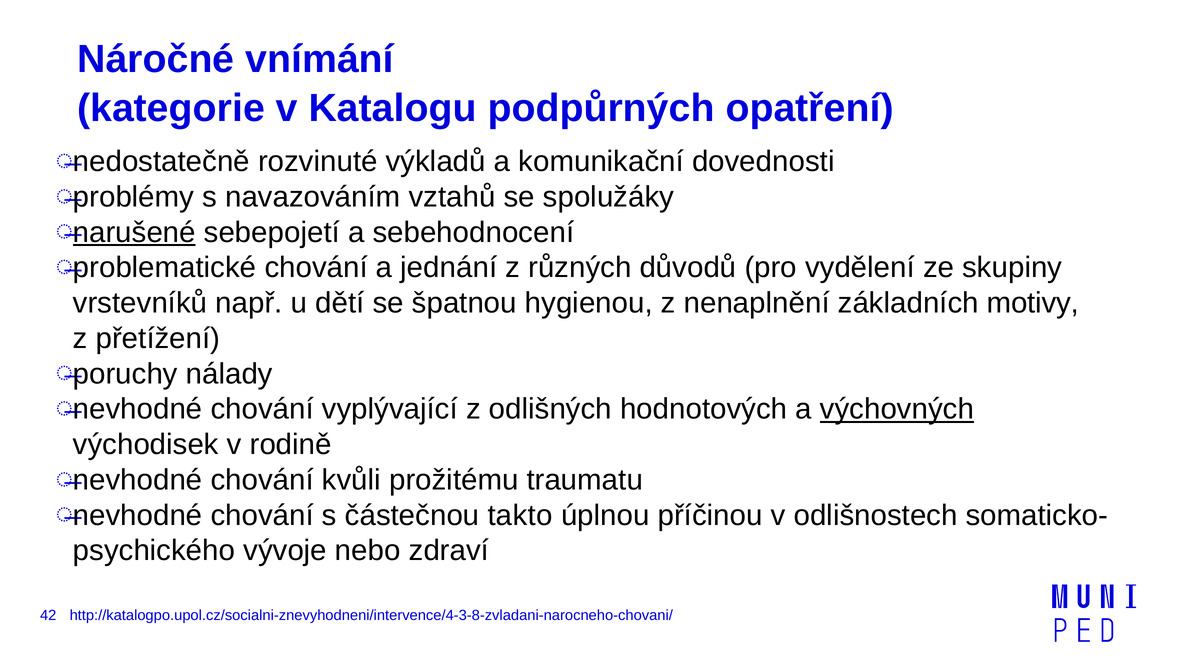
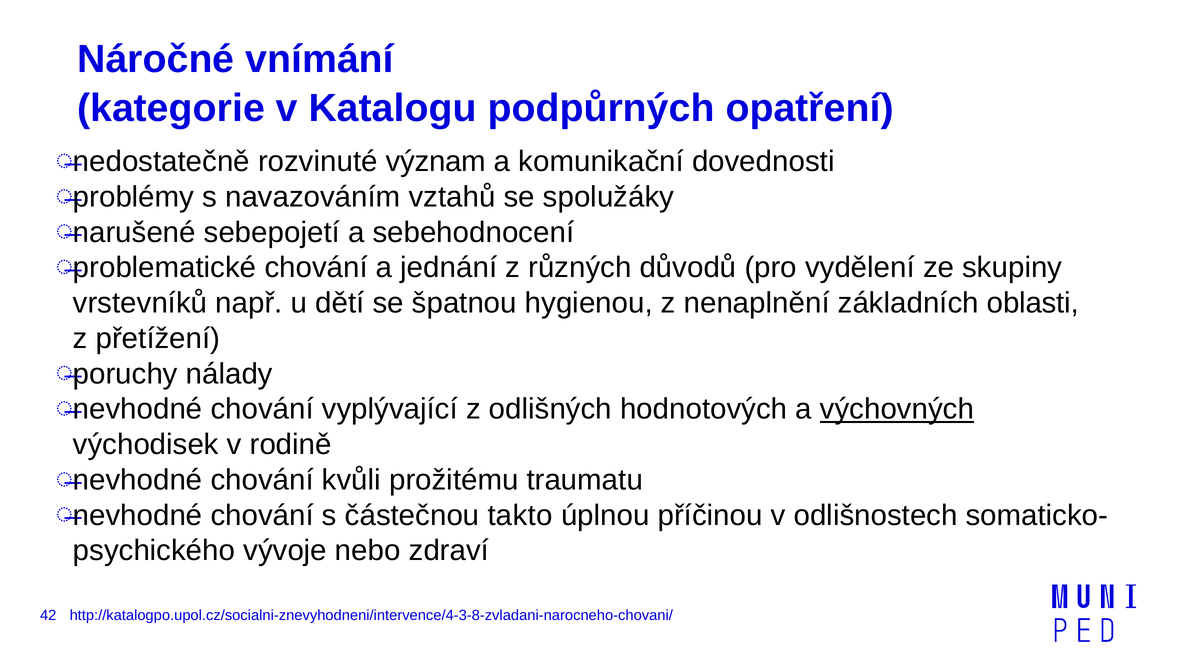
výkladů: výkladů -> význam (436, 162)
narušené underline: present -> none (134, 232)
motivy: motivy -> oblasti (1033, 303)
